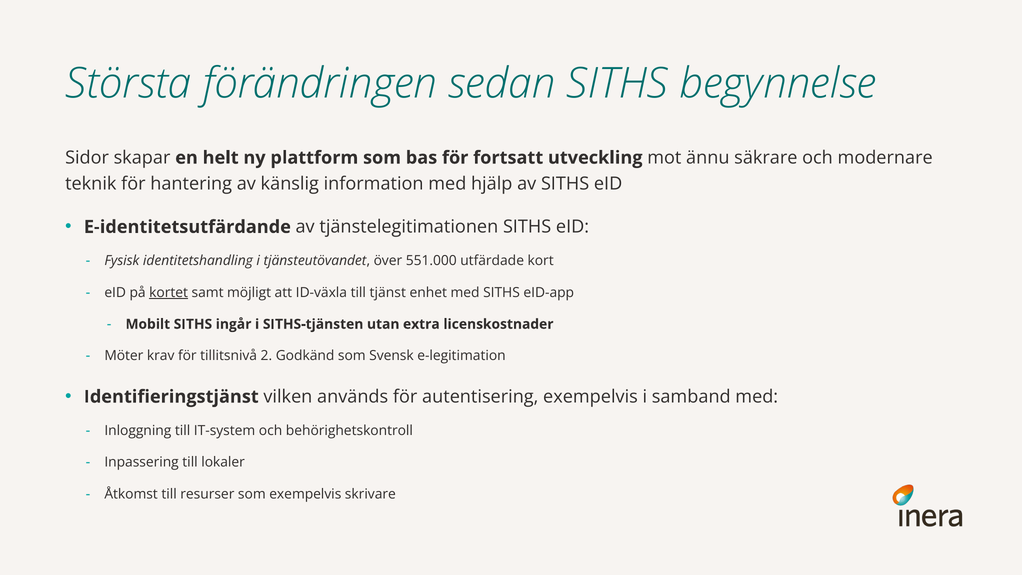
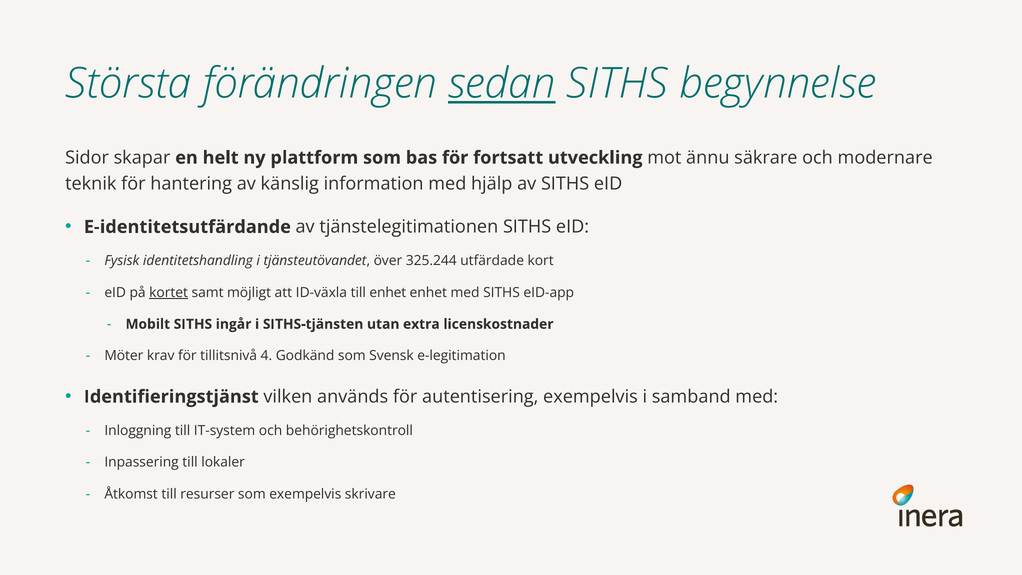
sedan underline: none -> present (502, 84)
551.000: 551.000 -> 325.244 (431, 261)
till tjänst: tjänst -> enhet (388, 292)
2: 2 -> 4 (266, 356)
